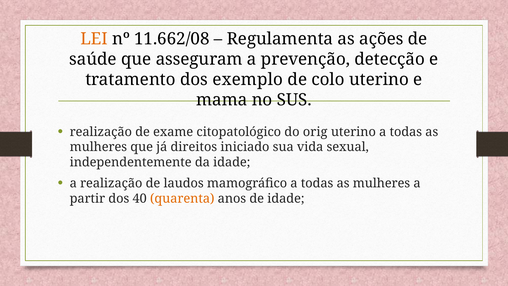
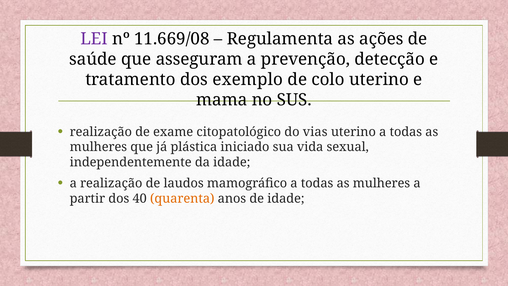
LEI colour: orange -> purple (94, 39)
11.662/08: 11.662/08 -> 11.669/08 (172, 39)
orig: orig -> vias (315, 132)
direitos: direitos -> plástica (194, 147)
